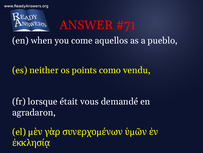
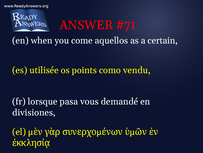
pueblo: pueblo -> certain (163, 40)
neither: neither -> utilisée (44, 70)
était: était -> pasa (69, 101)
agradaron: agradaron -> divisiones (34, 112)
